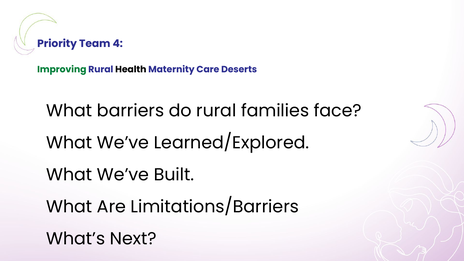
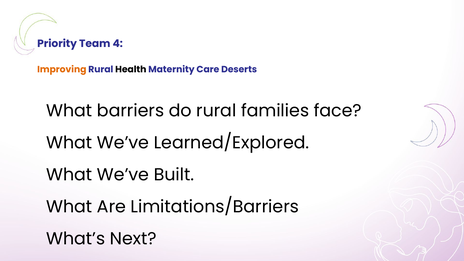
Improving colour: green -> orange (62, 69)
